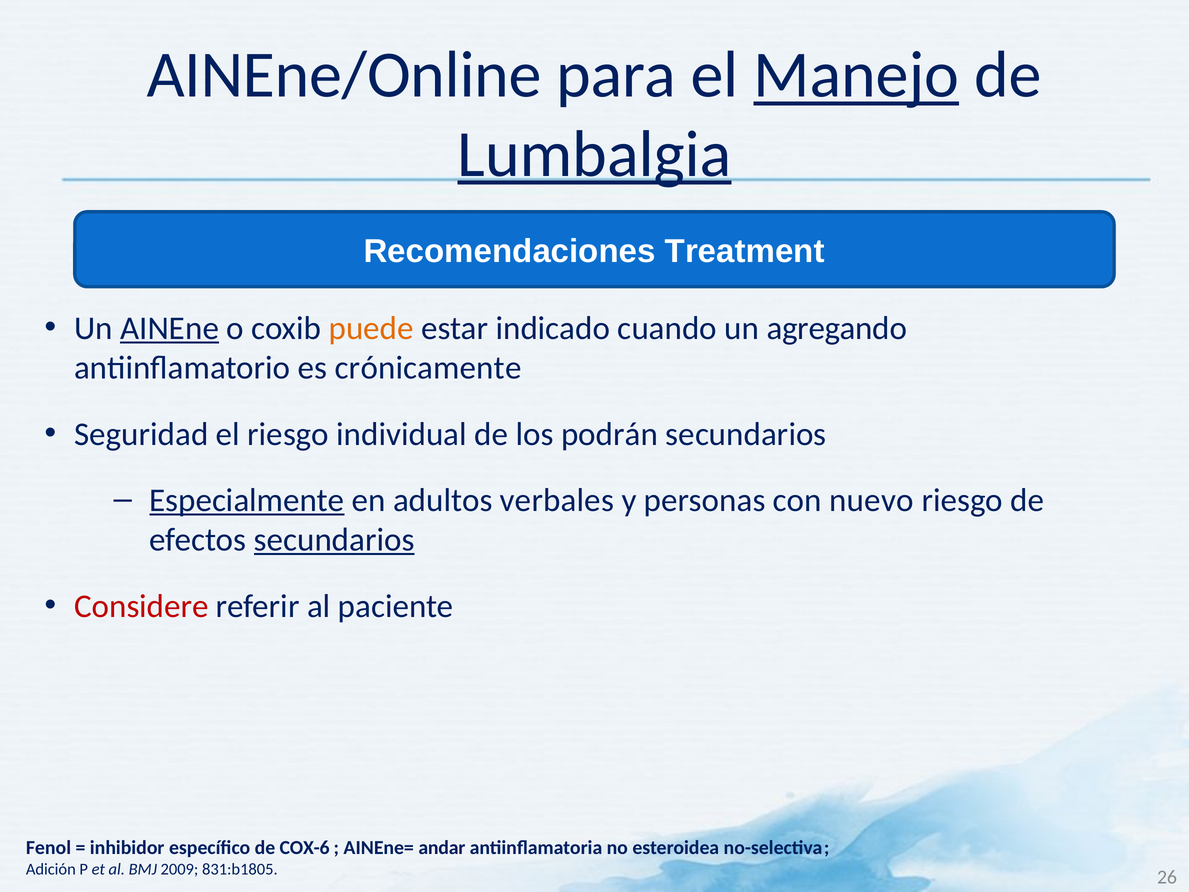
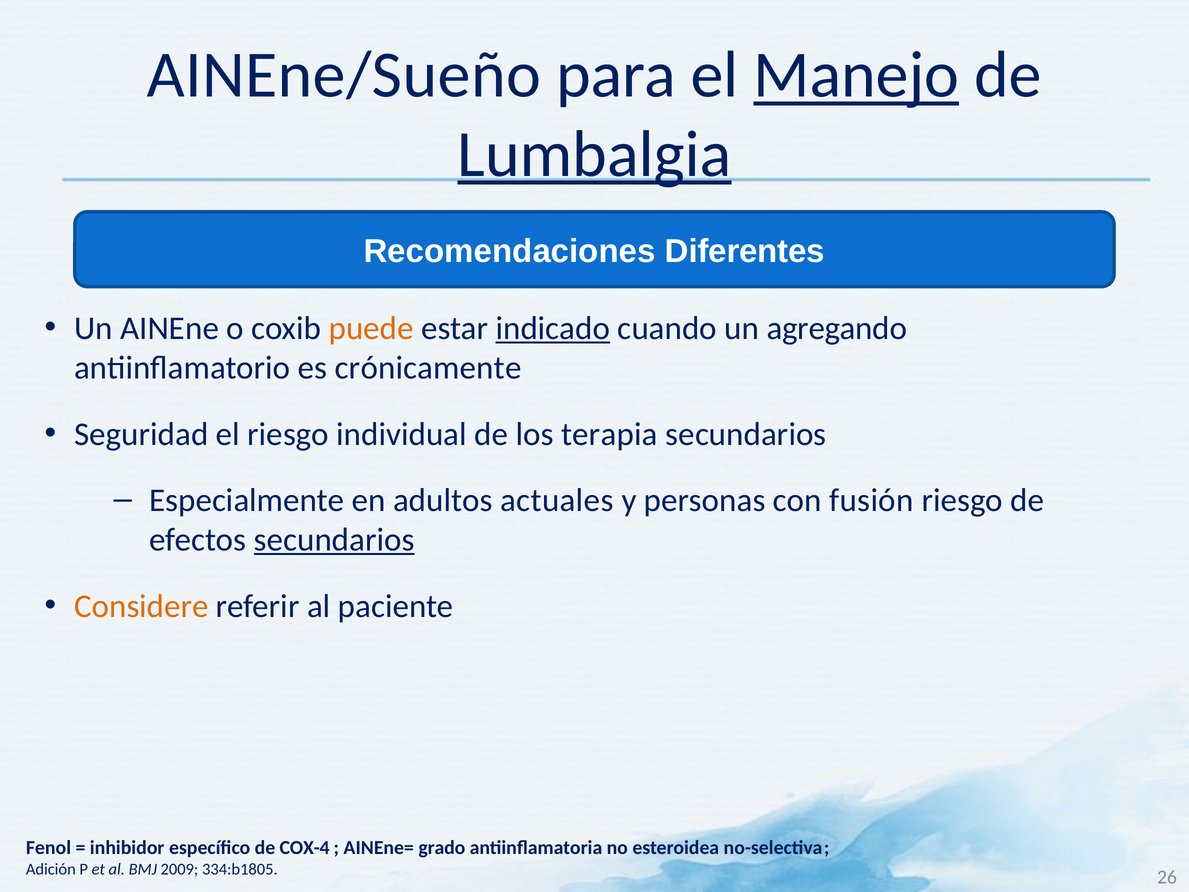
AINEne/Online: AINEne/Online -> AINEne/Sueño (344, 75)
Treatment: Treatment -> Diferentes (745, 251)
AINEne underline: present -> none (170, 328)
indicado underline: none -> present (553, 328)
podrán: podrán -> terapia (609, 434)
Especialmente underline: present -> none (247, 500)
verbales: verbales -> actuales (557, 500)
nuevo: nuevo -> fusión (871, 500)
Considere colour: red -> orange (141, 606)
COX-6: COX-6 -> COX-4 (305, 847)
andar: andar -> grado (442, 847)
831:b1805: 831:b1805 -> 334:b1805 (240, 869)
